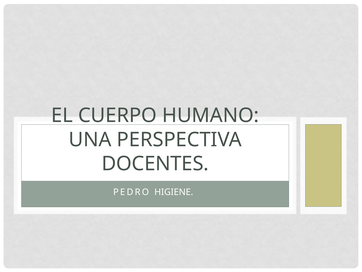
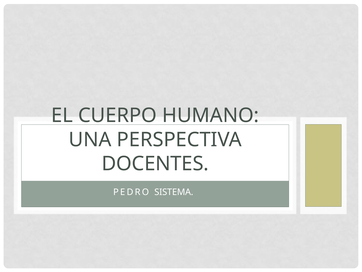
HIGIENE: HIGIENE -> SISTEMA (174, 192)
